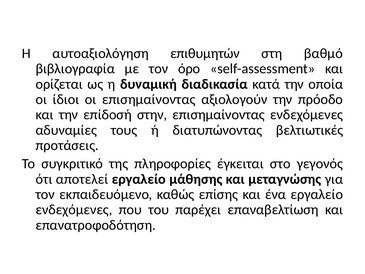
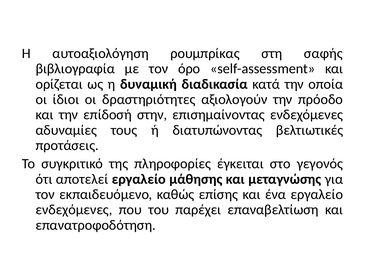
επιθυμητών: επιθυμητών -> ρουμπρίκας (205, 53)
βαθμό: βαθμό -> σαφής (323, 53)
οι επισημαίνοντας: επισημαίνοντας -> δραστηριότητες (149, 99)
